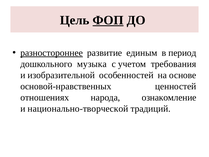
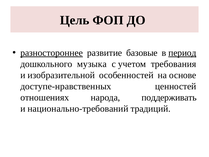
ФОП underline: present -> none (108, 20)
единым: единым -> базовые (142, 53)
период underline: none -> present (182, 53)
основой-нравственных: основой-нравственных -> доступе-нравственных (66, 86)
ознакомление: ознакомление -> поддерживать (169, 97)
национально-творческой: национально-творческой -> национально-требований (78, 108)
